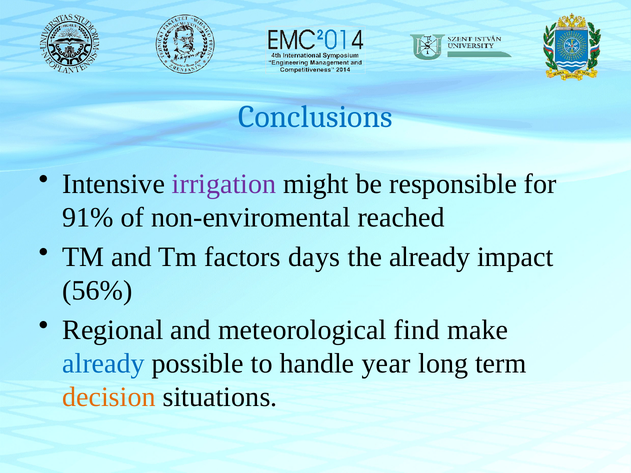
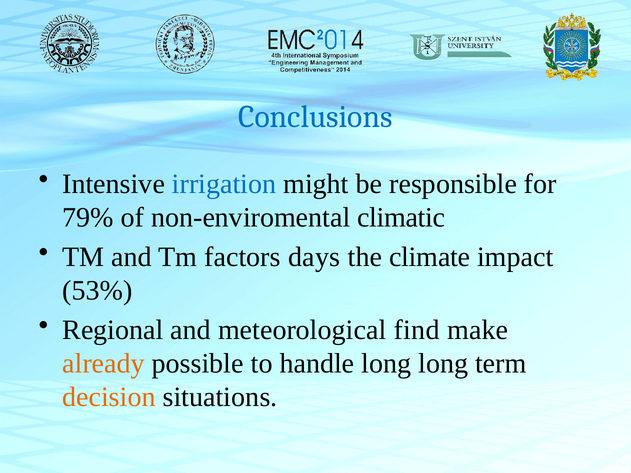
irrigation colour: purple -> blue (224, 184)
91%: 91% -> 79% (88, 218)
reached: reached -> climatic (401, 218)
the already: already -> climate (430, 257)
56%: 56% -> 53% (97, 291)
already colour: blue -> orange (104, 364)
handle year: year -> long (386, 364)
